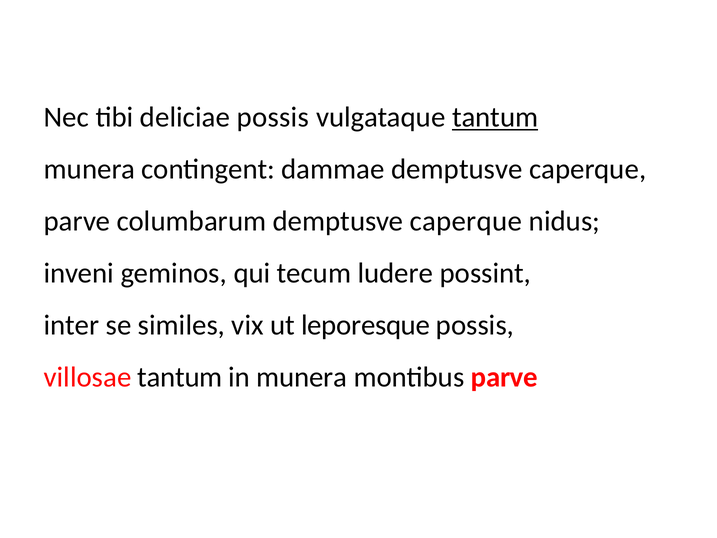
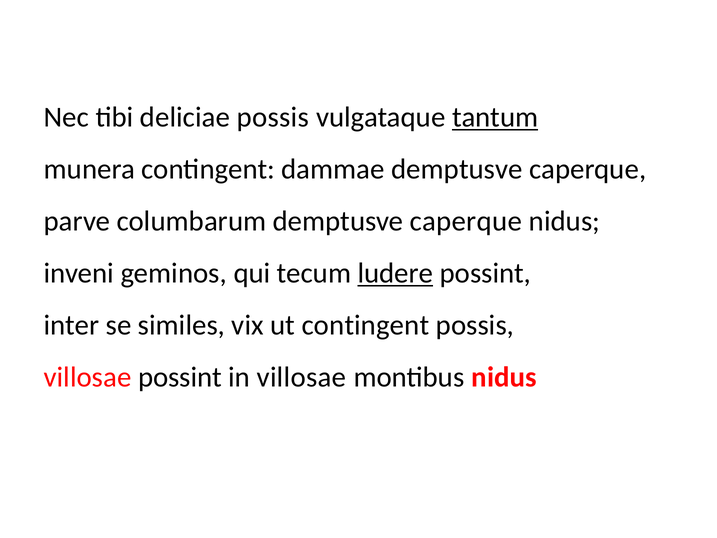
ludere underline: none -> present (395, 273)
ut leporesque: leporesque -> contingent (365, 325)
villosae tantum: tantum -> possint (180, 377)
in munera: munera -> villosae (302, 377)
montibus parve: parve -> nidus (504, 377)
